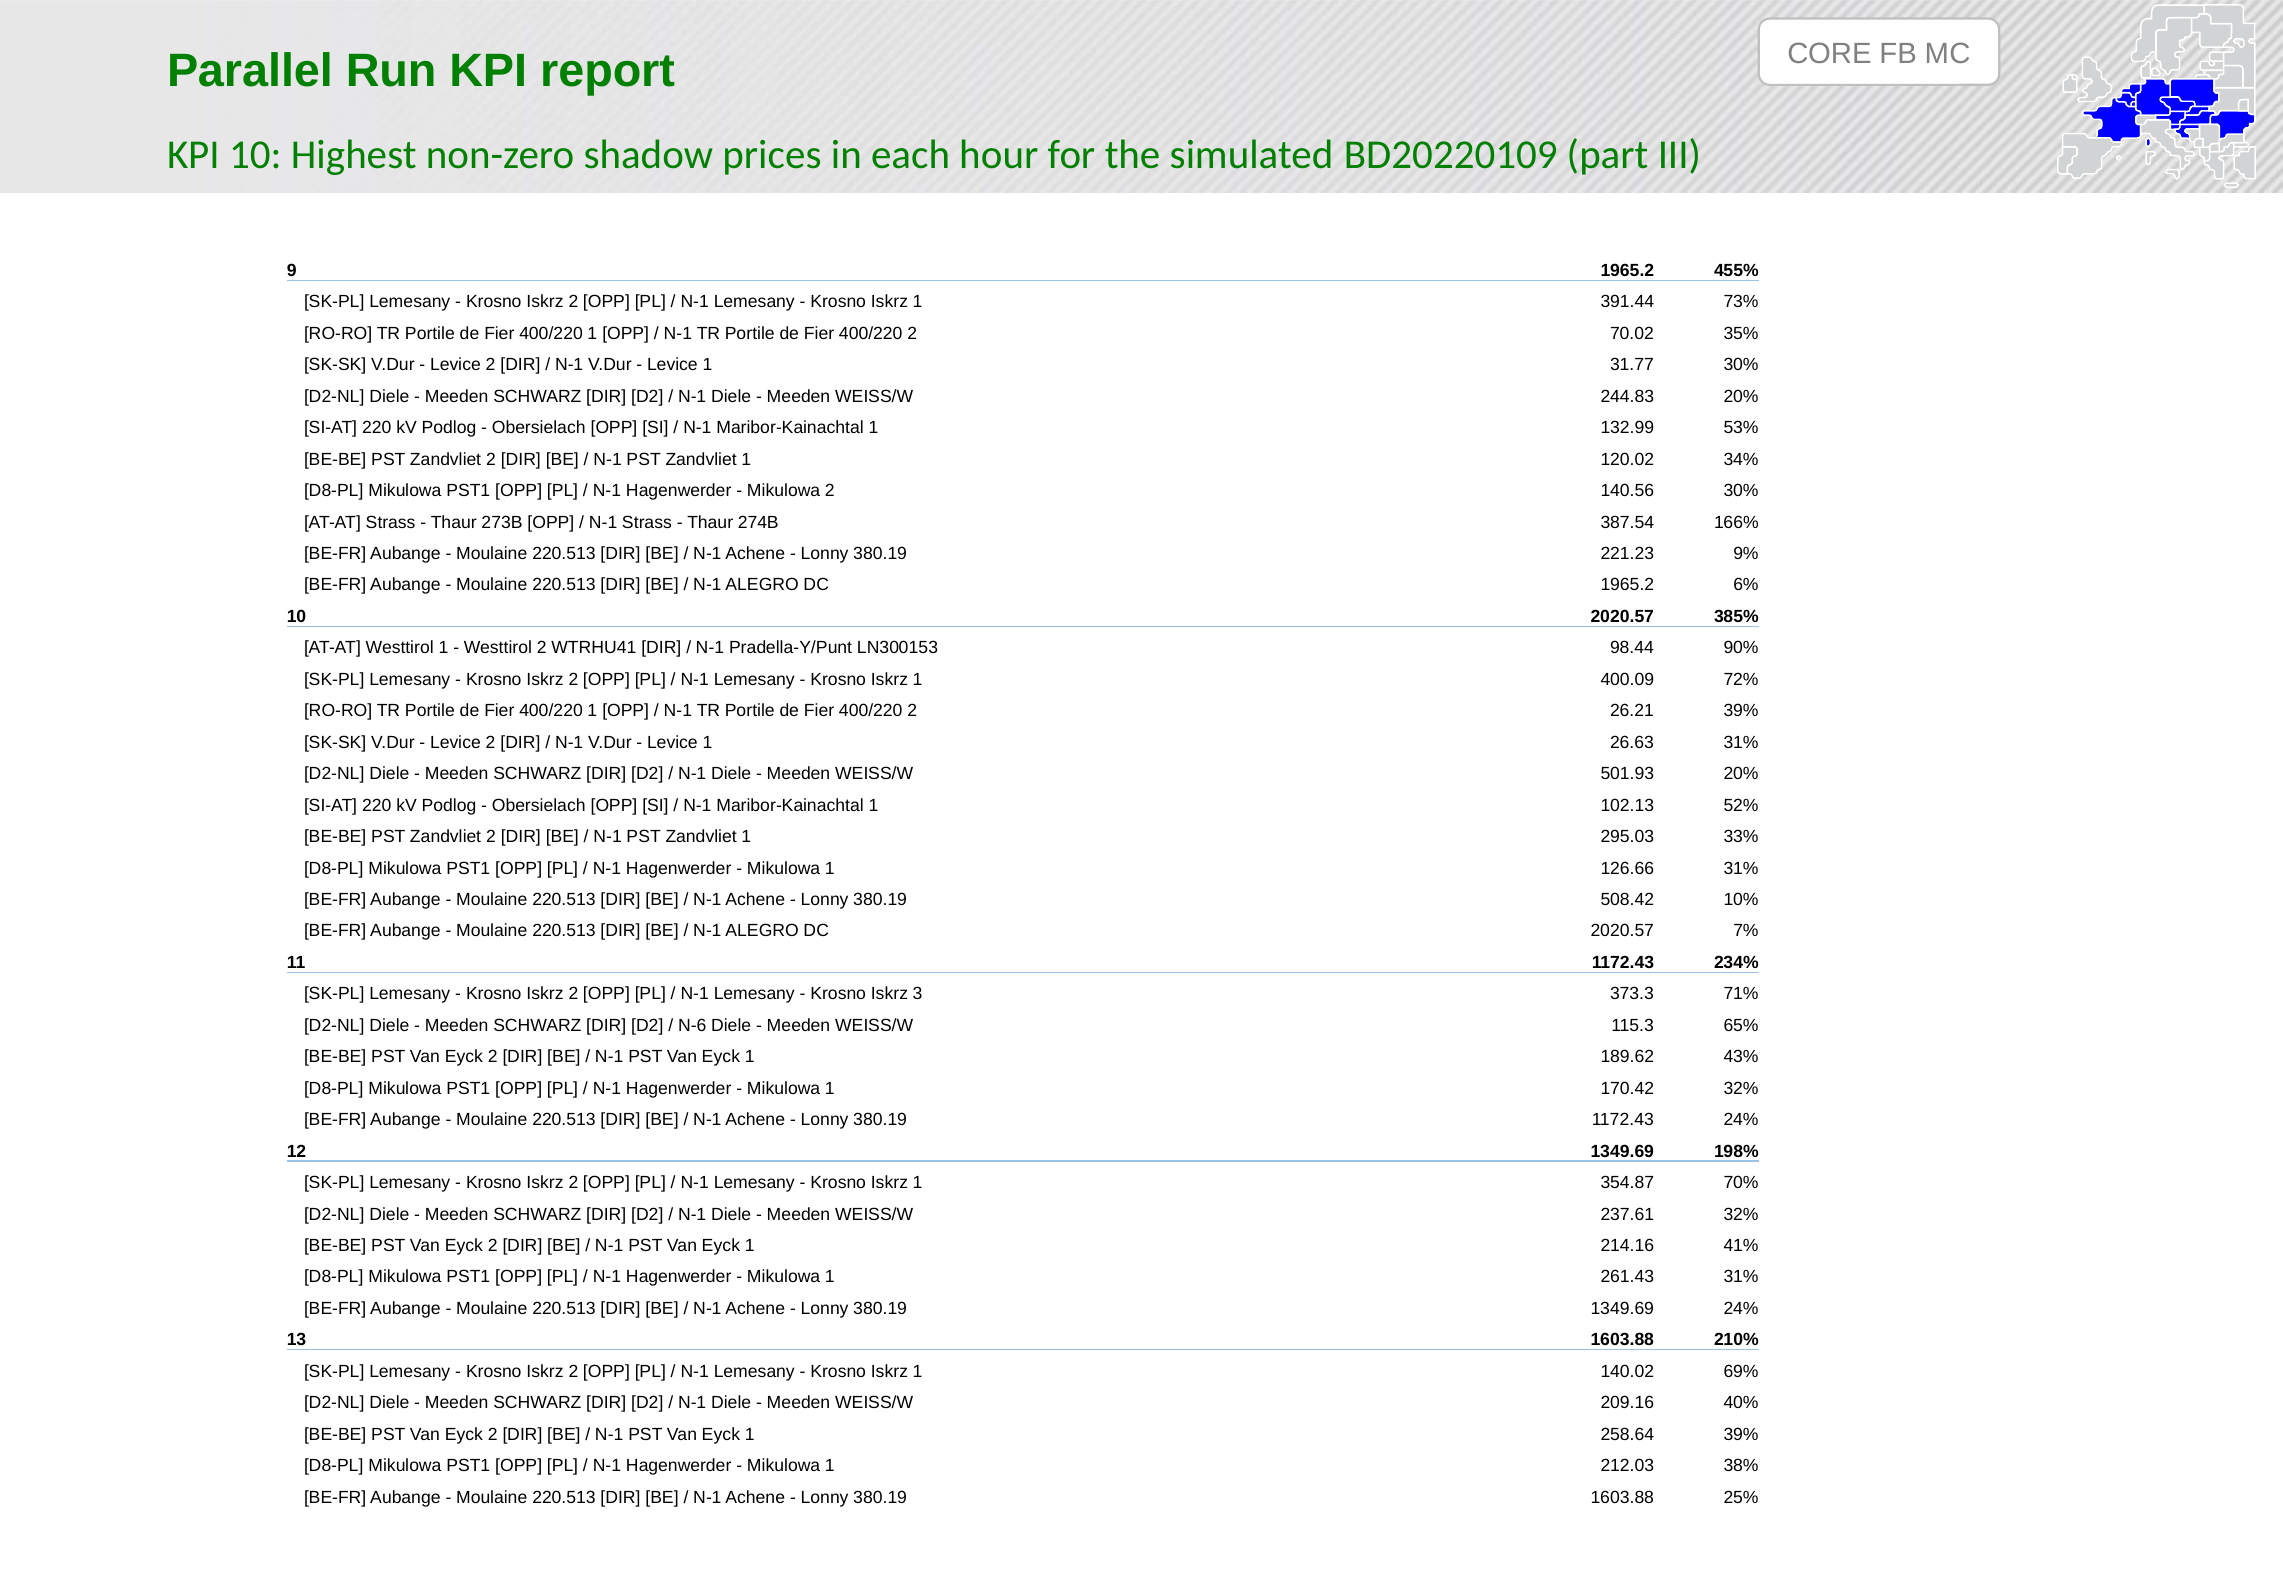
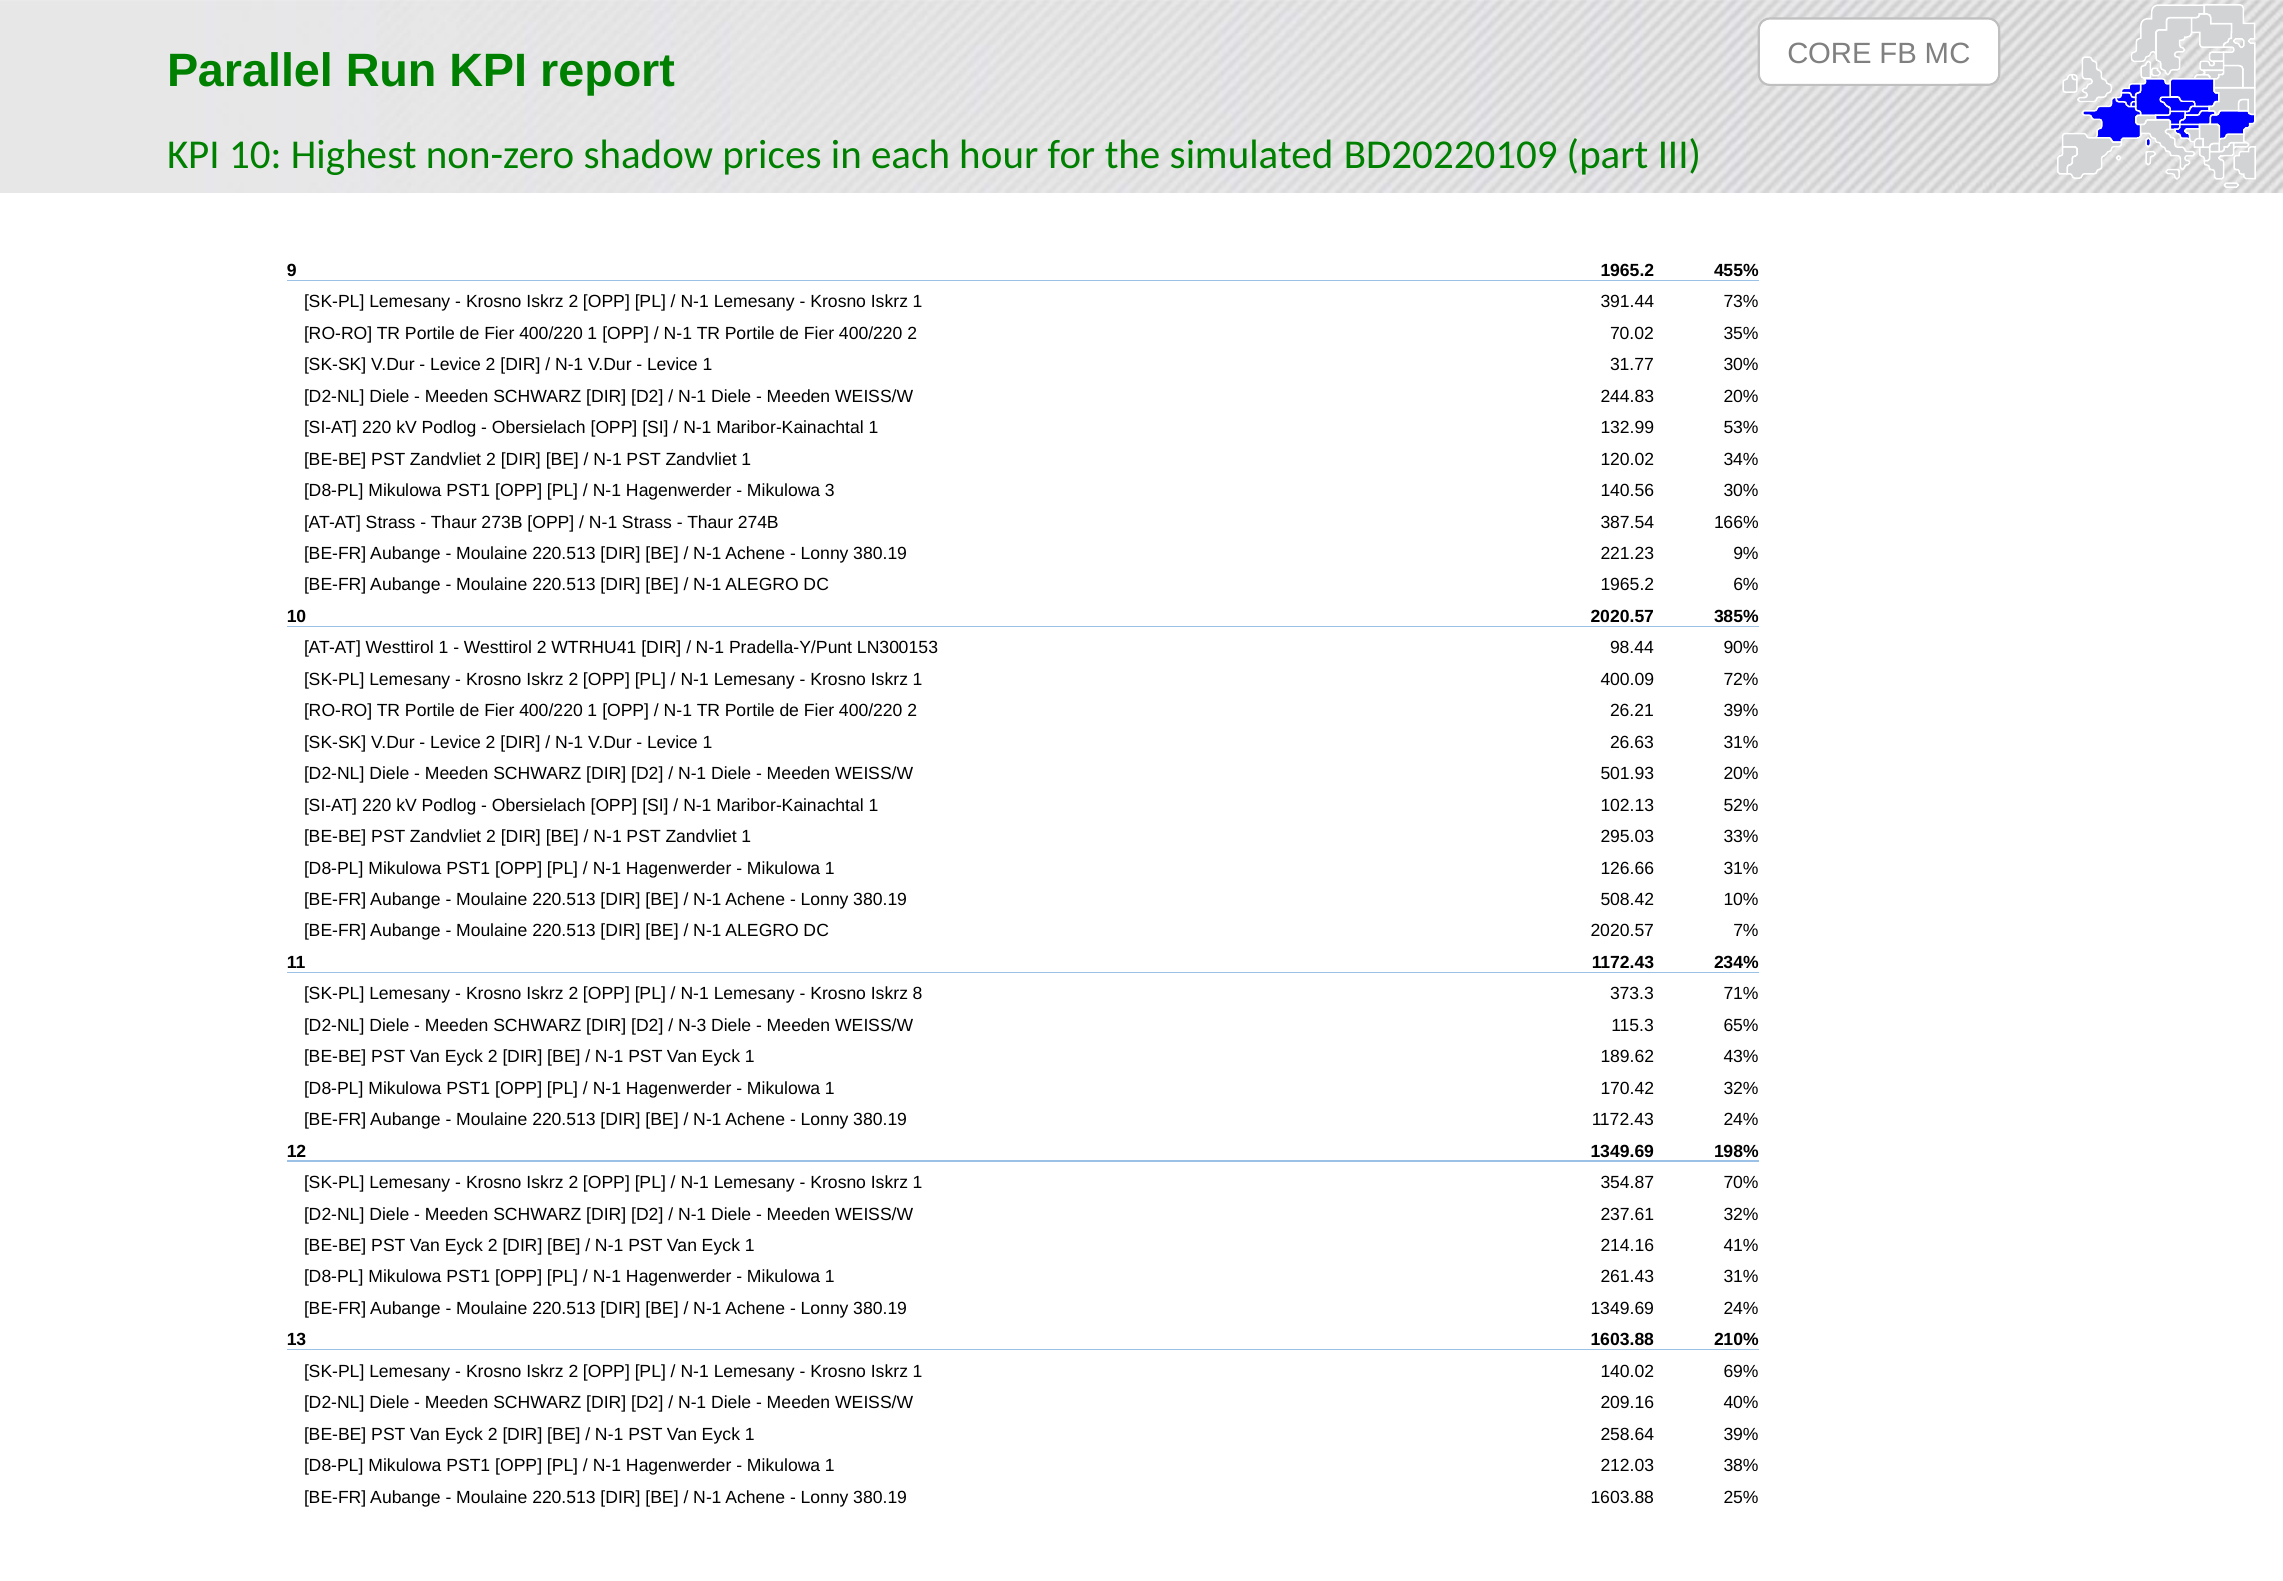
Mikulowa 2: 2 -> 3 (830, 491)
3: 3 -> 8 (917, 994)
N-6: N-6 -> N-3 (692, 1025)
